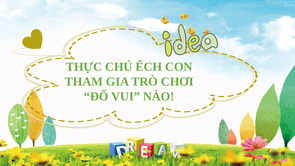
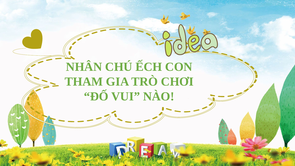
THỰC: THỰC -> NHÂN (84, 67)
